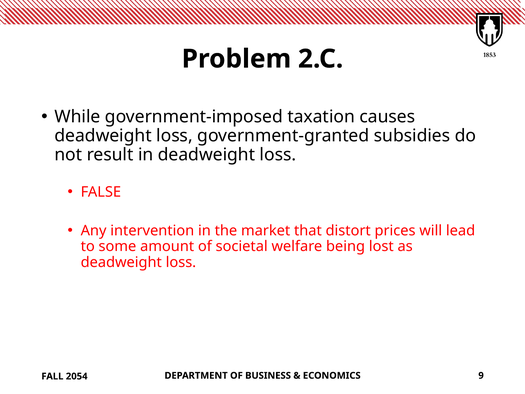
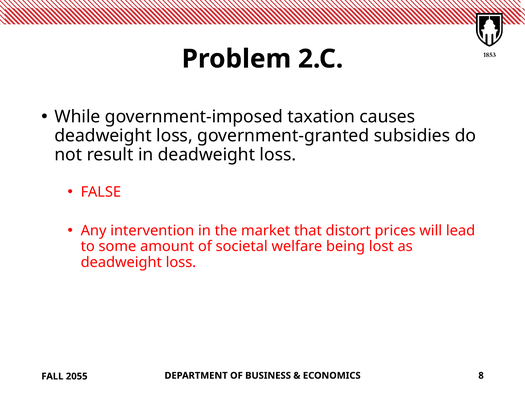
9: 9 -> 8 (481, 375)
2054: 2054 -> 2055 (77, 376)
